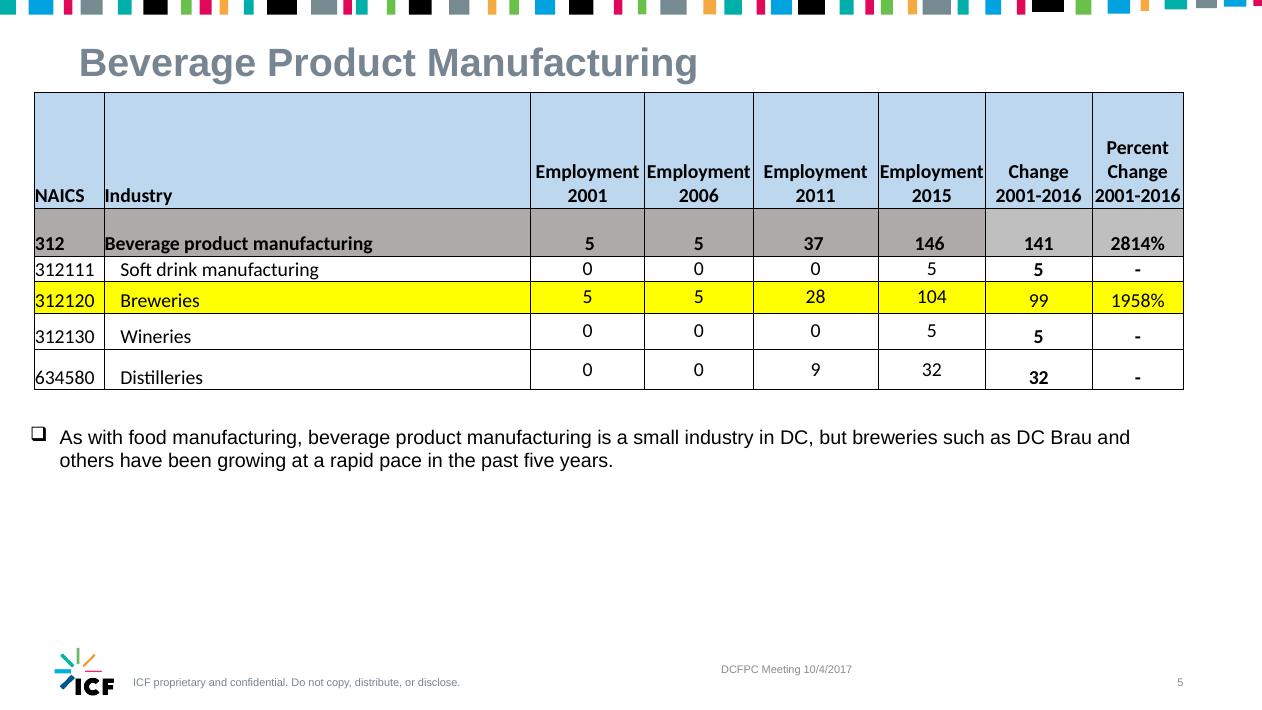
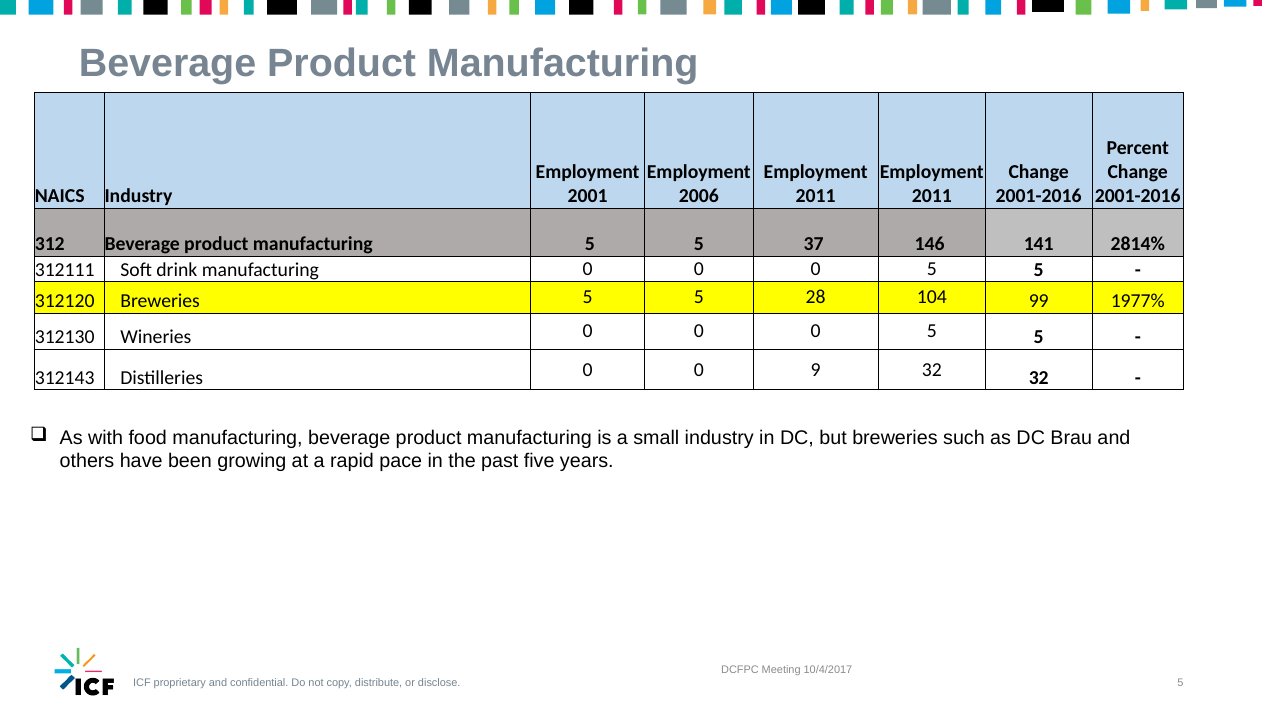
2011 2015: 2015 -> 2011 (932, 196)
1958%: 1958% -> 1977% (1138, 301)
634580: 634580 -> 312143 (65, 378)
